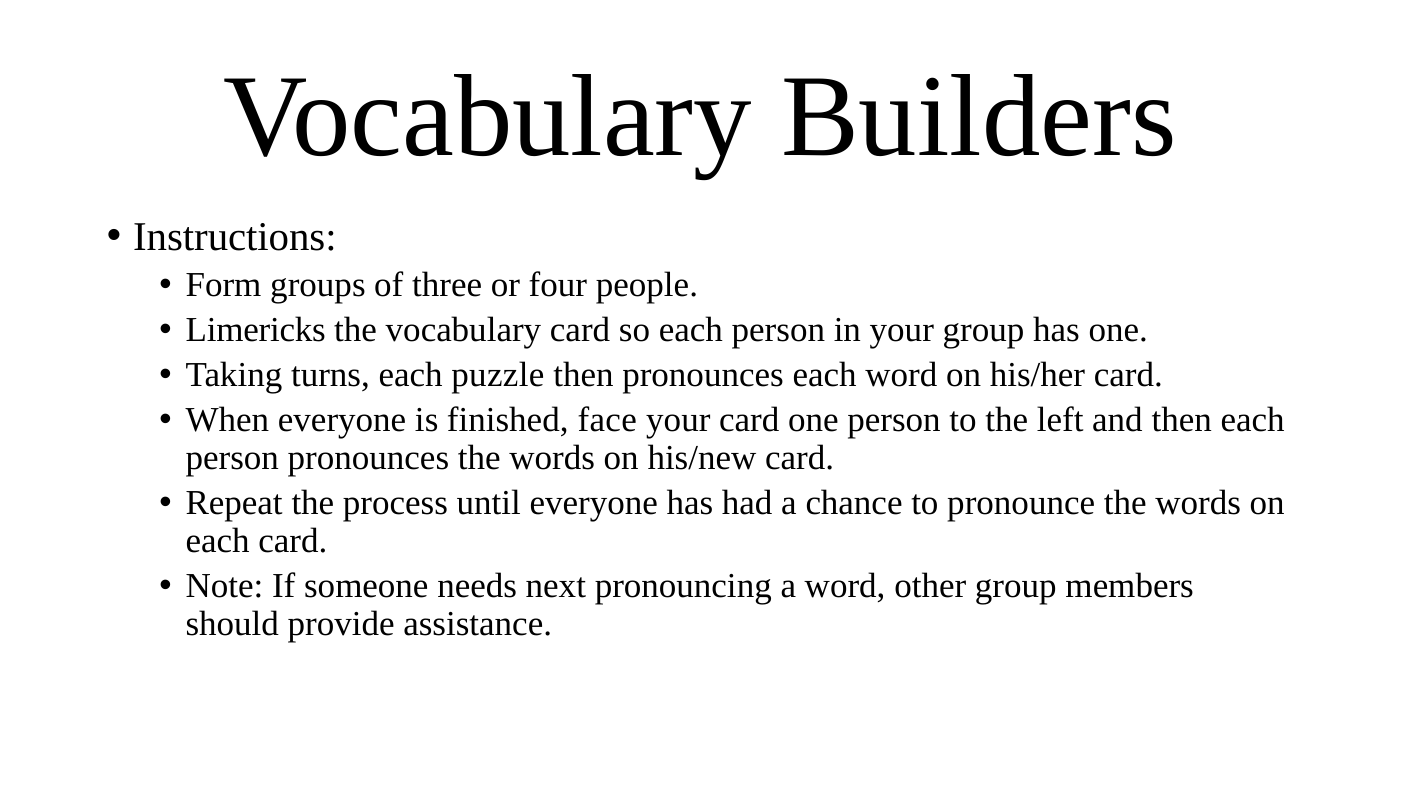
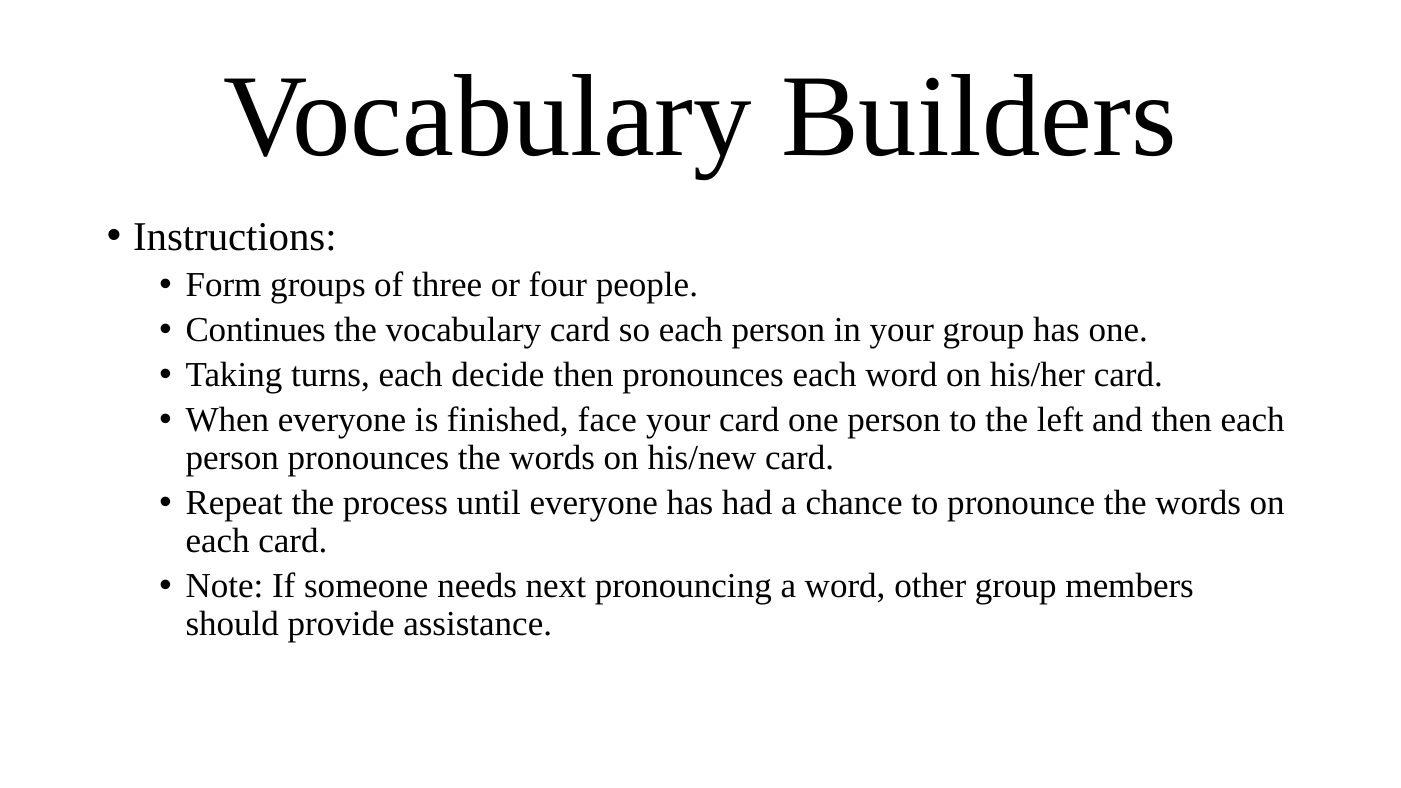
Limericks: Limericks -> Continues (256, 330)
puzzle: puzzle -> decide (498, 375)
